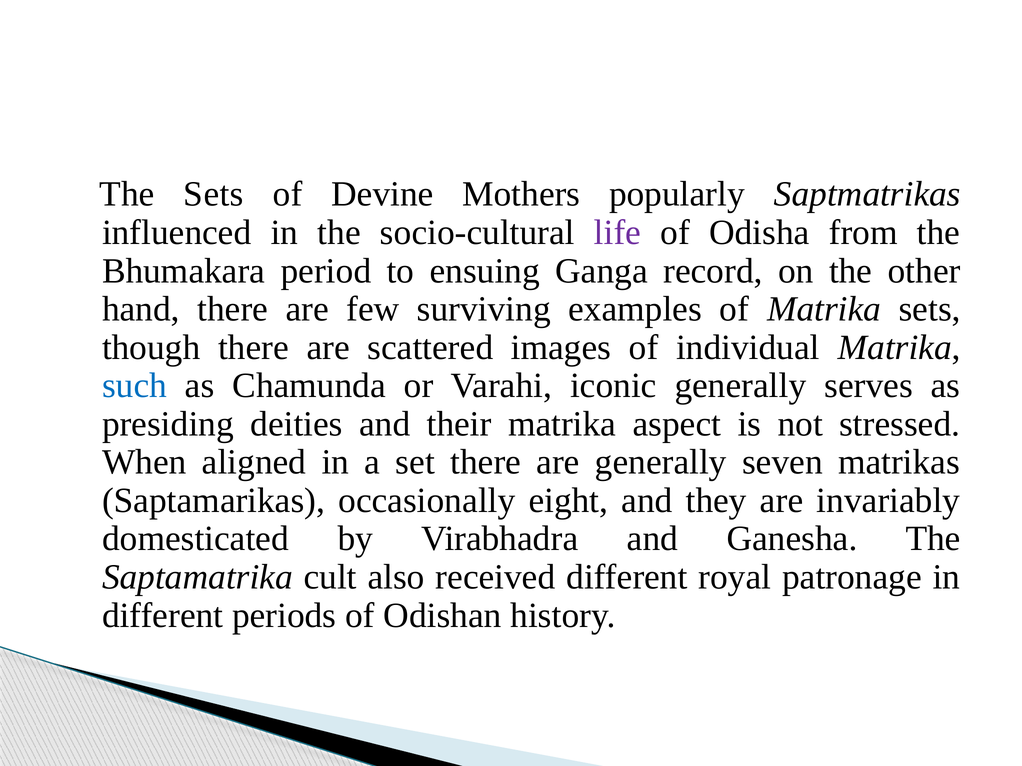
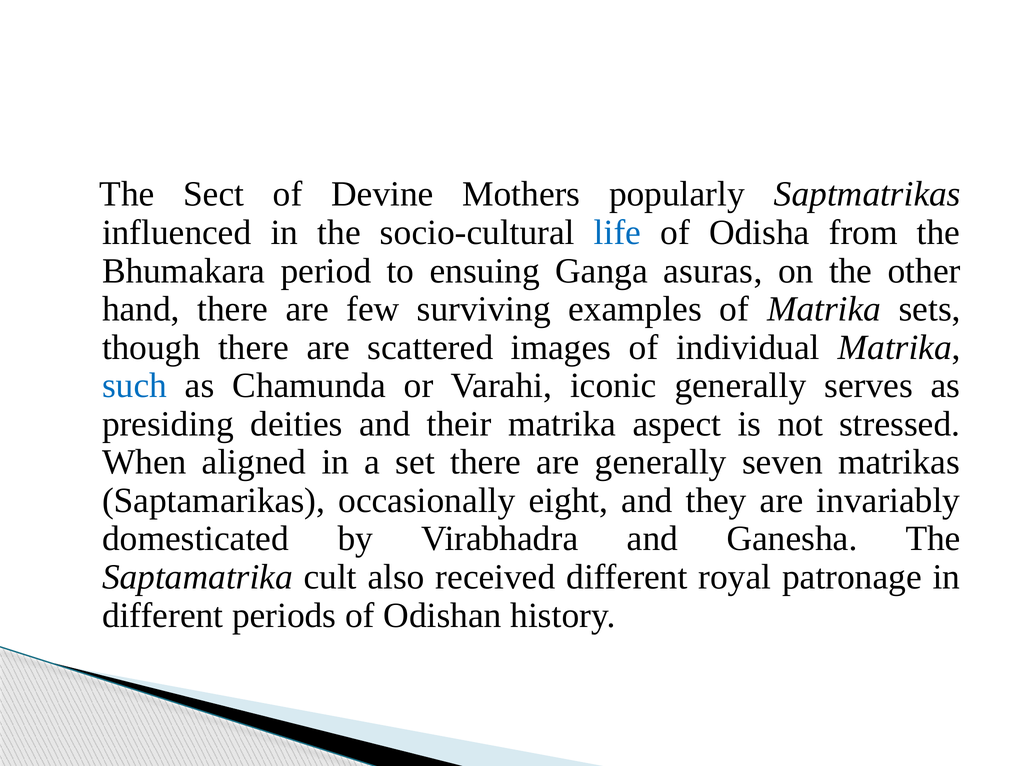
The Sets: Sets -> Sect (214, 194)
life colour: purple -> blue (618, 233)
record: record -> asuras (713, 271)
